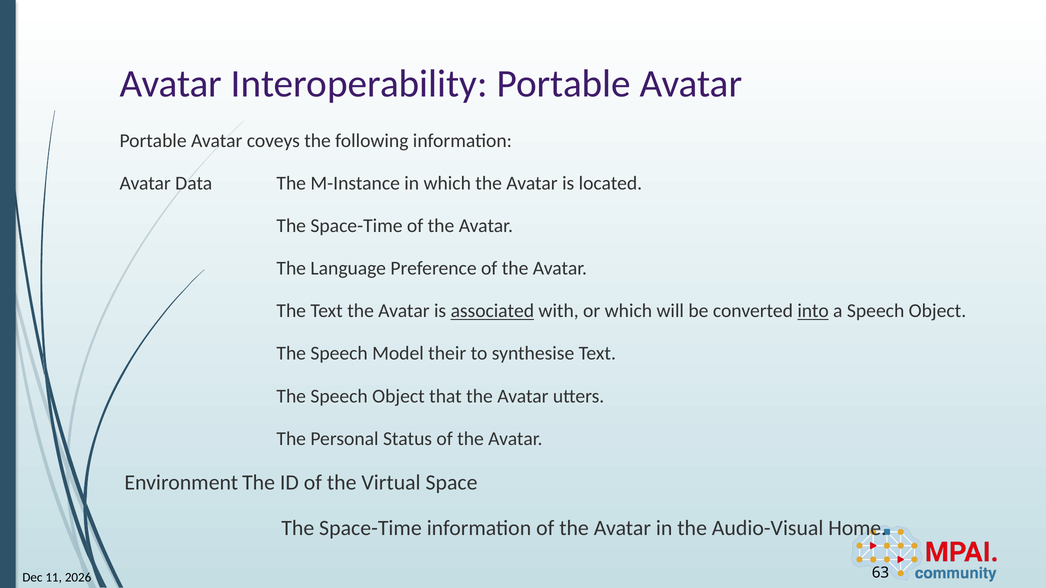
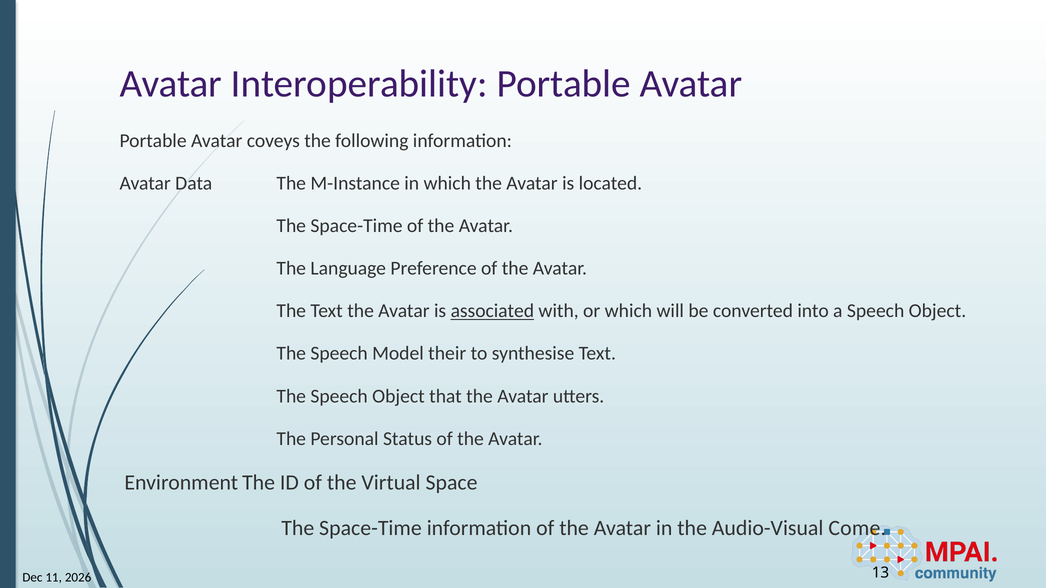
into underline: present -> none (813, 311)
Home: Home -> Come (857, 528)
63: 63 -> 13 (881, 573)
